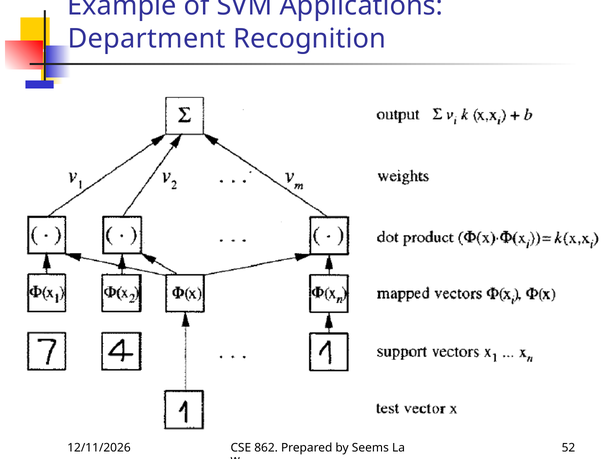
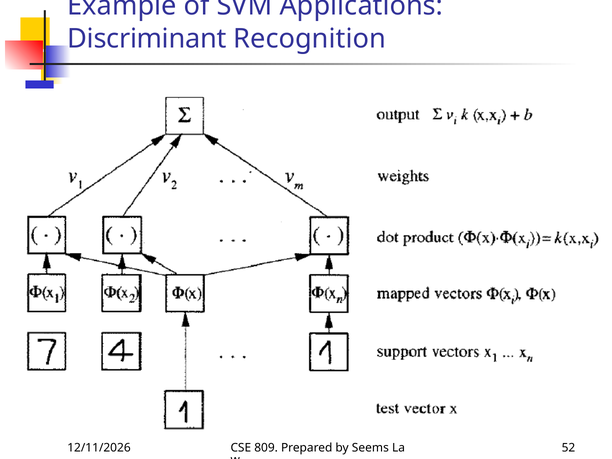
Department: Department -> Discriminant (147, 39)
862: 862 -> 809 (266, 448)
